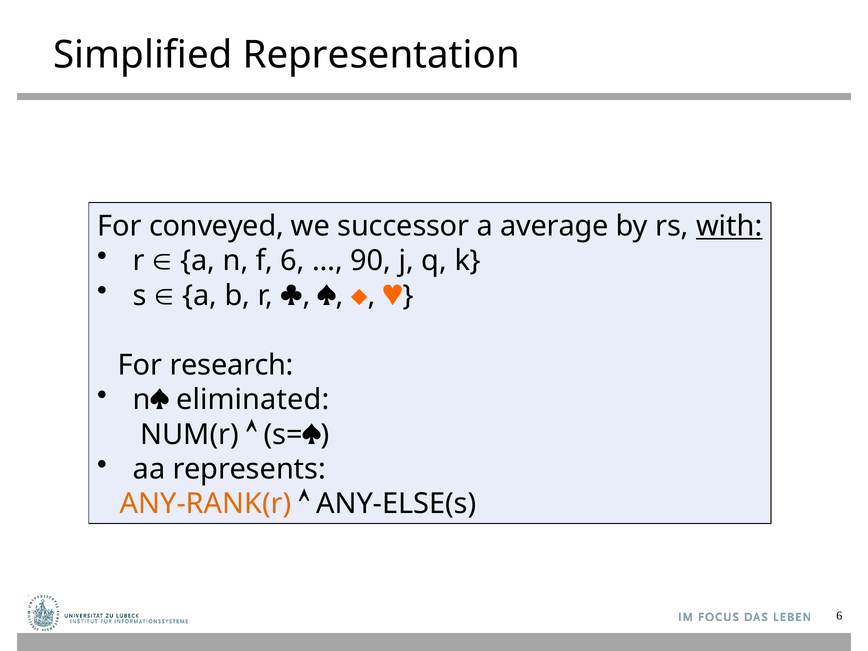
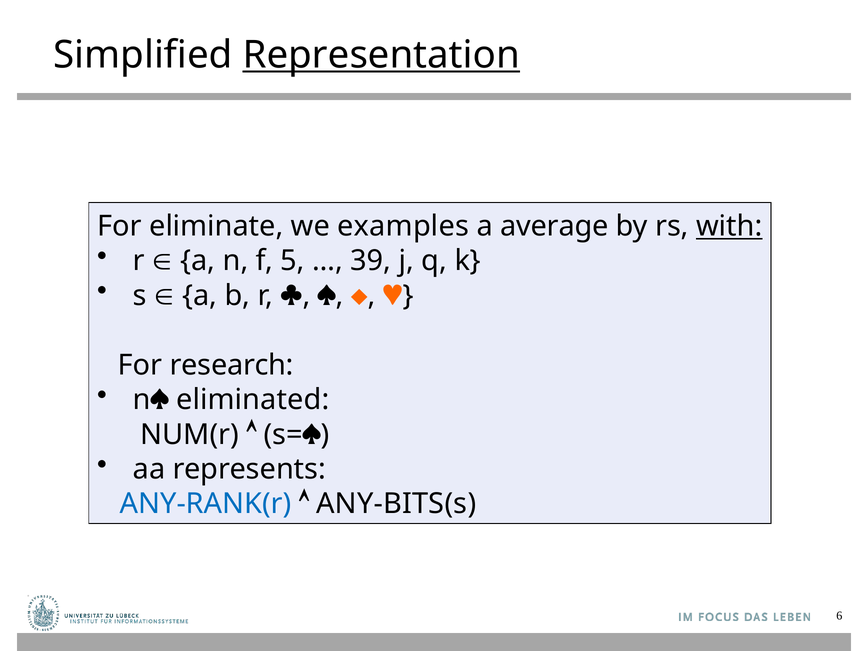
Representation underline: none -> present (381, 55)
conveyed: conveyed -> eliminate (216, 226)
successor: successor -> examples (403, 226)
f 6: 6 -> 5 (293, 261)
90: 90 -> 39 (371, 261)
ANY-RANK(r colour: orange -> blue (206, 504)
ANY-ELSE(s: ANY-ELSE(s -> ANY-BITS(s (396, 504)
